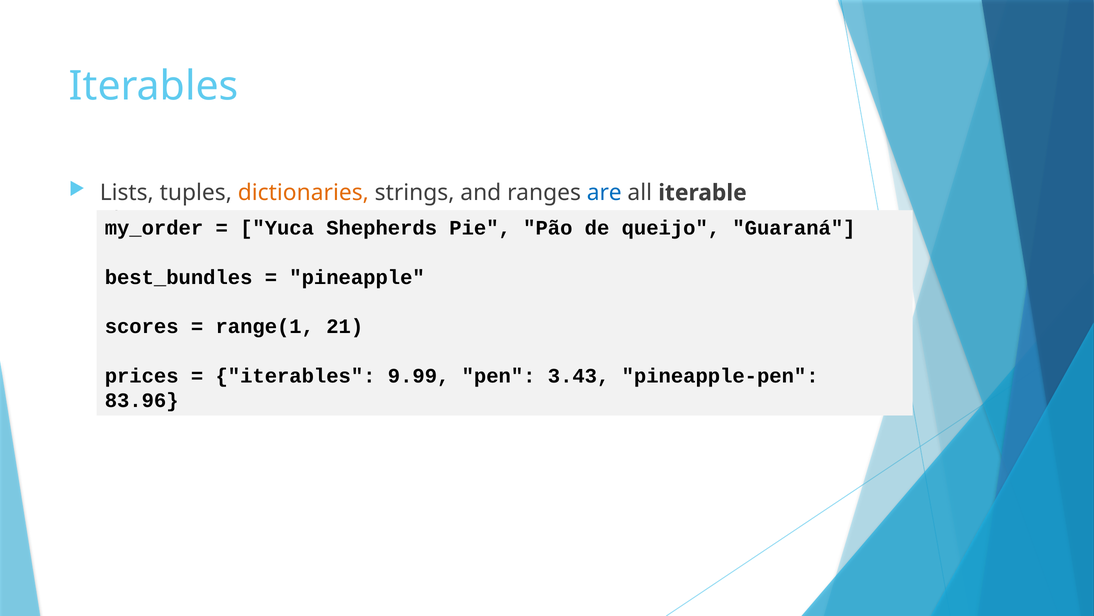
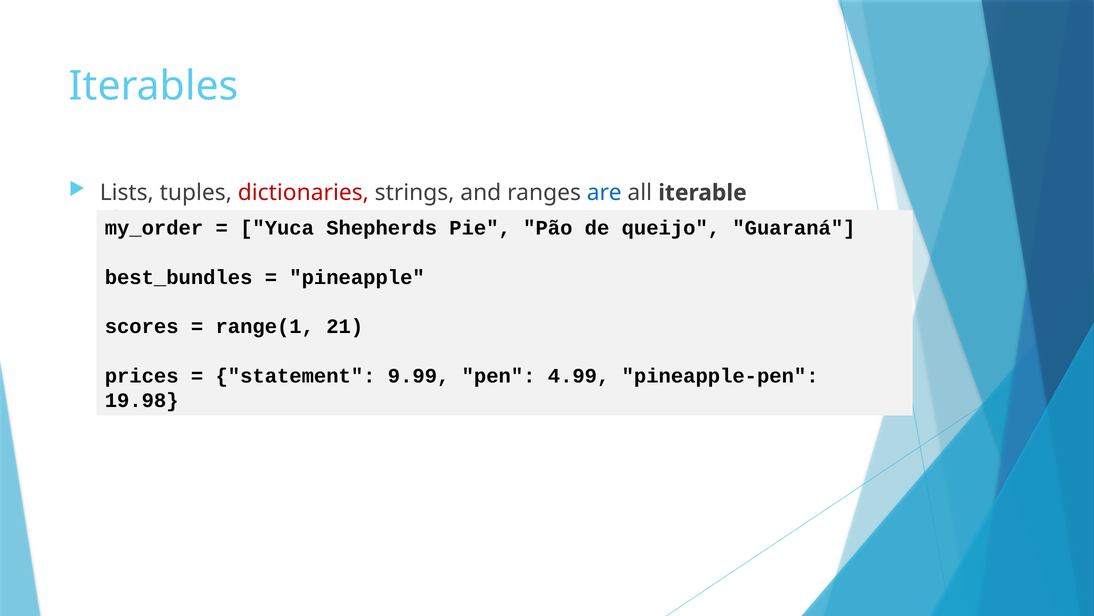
dictionaries colour: orange -> red (303, 193)
iterables: iterables -> statement (296, 375)
3.43: 3.43 -> 4.99 (579, 375)
83.96: 83.96 -> 19.98 (142, 400)
